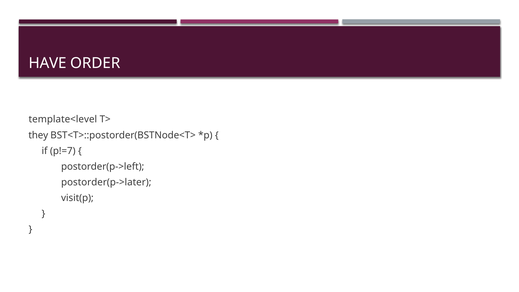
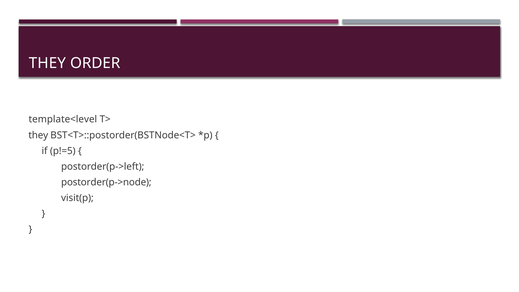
HAVE: HAVE -> THEY (47, 63)
p!=7: p!=7 -> p!=5 (63, 151)
postorder(p->later: postorder(p->later -> postorder(p->node (106, 182)
